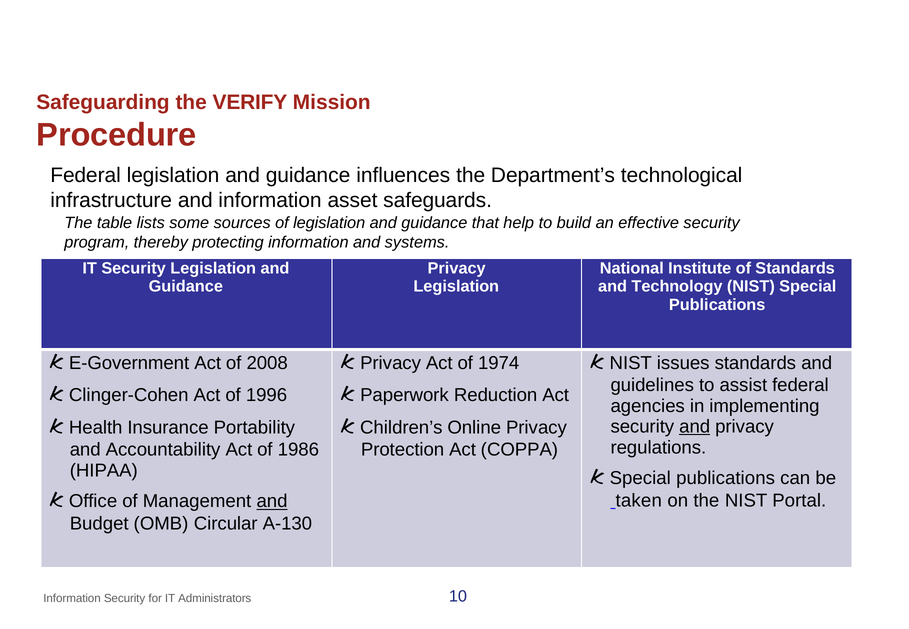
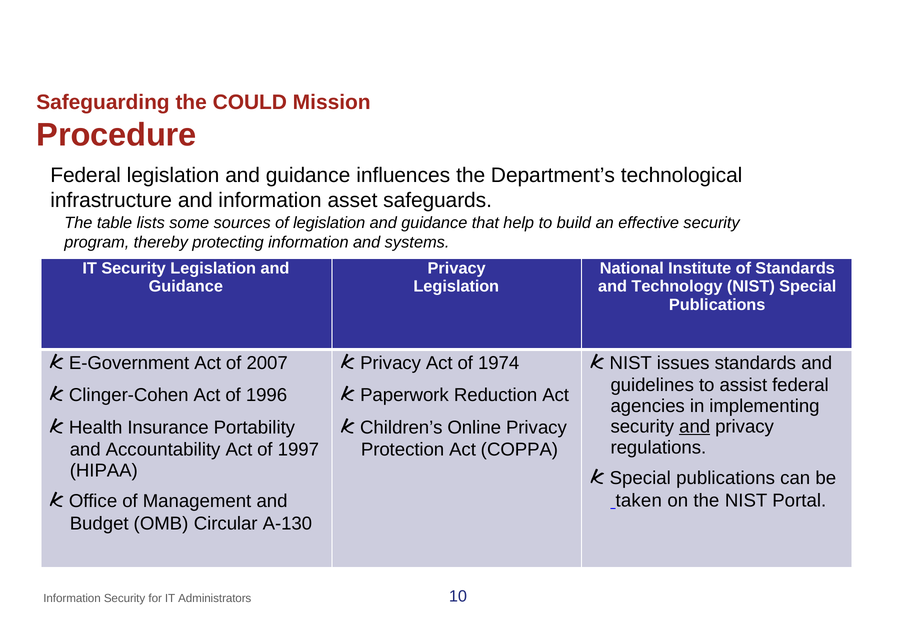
VERIFY: VERIFY -> COULD (250, 103)
2008: 2008 -> 2007 (267, 363)
1986: 1986 -> 1997 (298, 450)
and underline: present -> none (272, 502)
